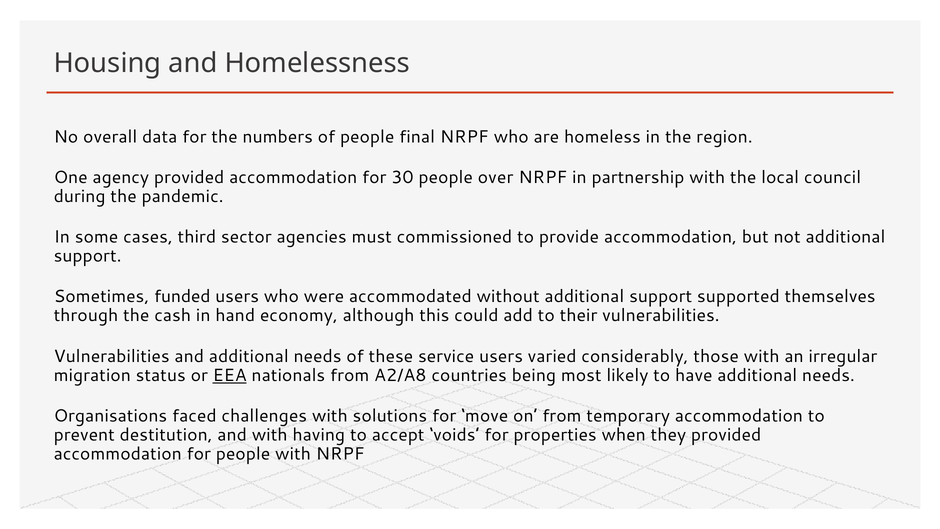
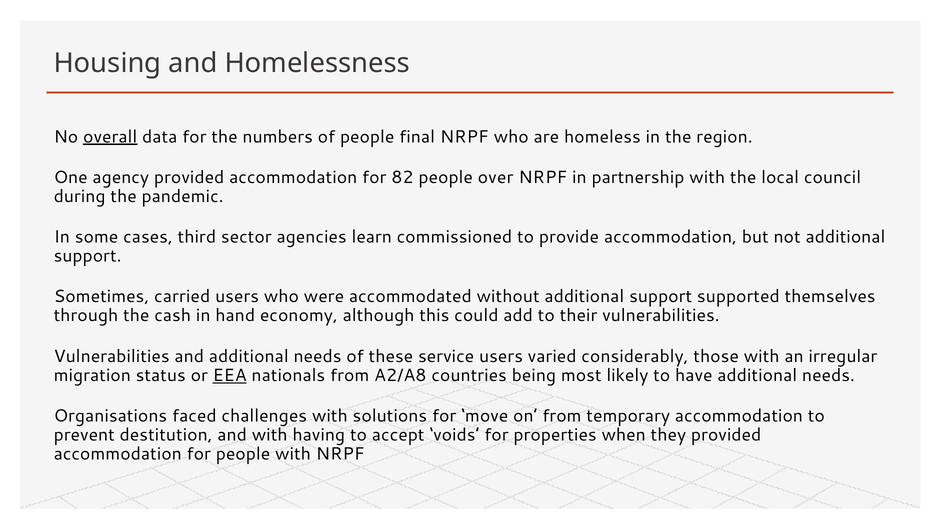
overall underline: none -> present (110, 137)
30: 30 -> 82 (402, 177)
must: must -> learn (372, 237)
funded: funded -> carried (182, 296)
